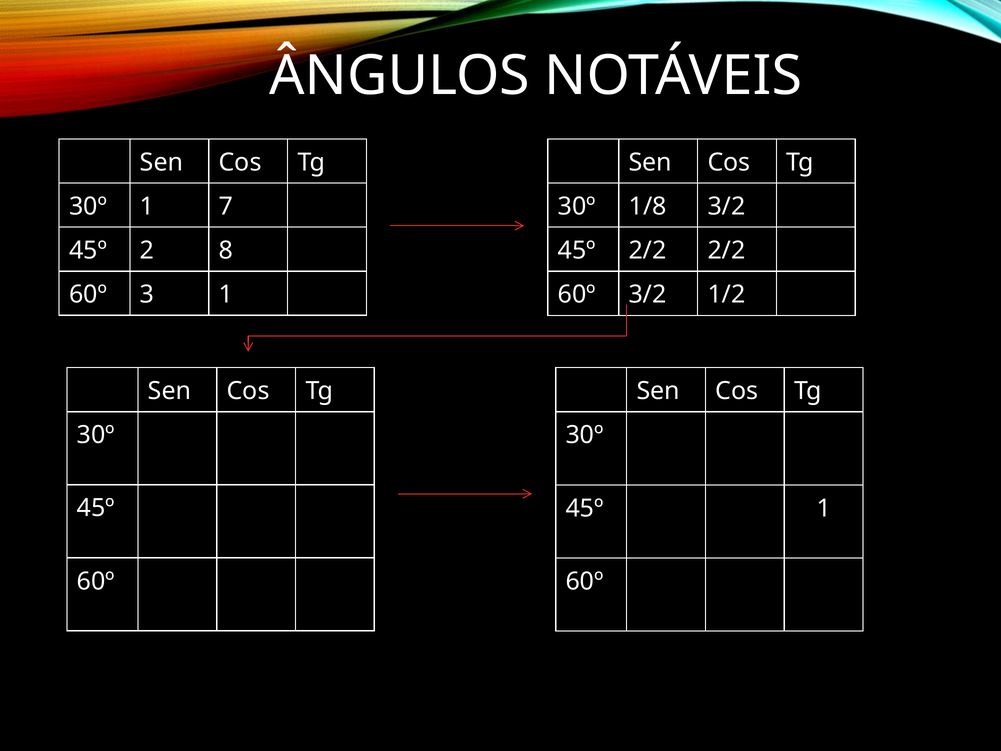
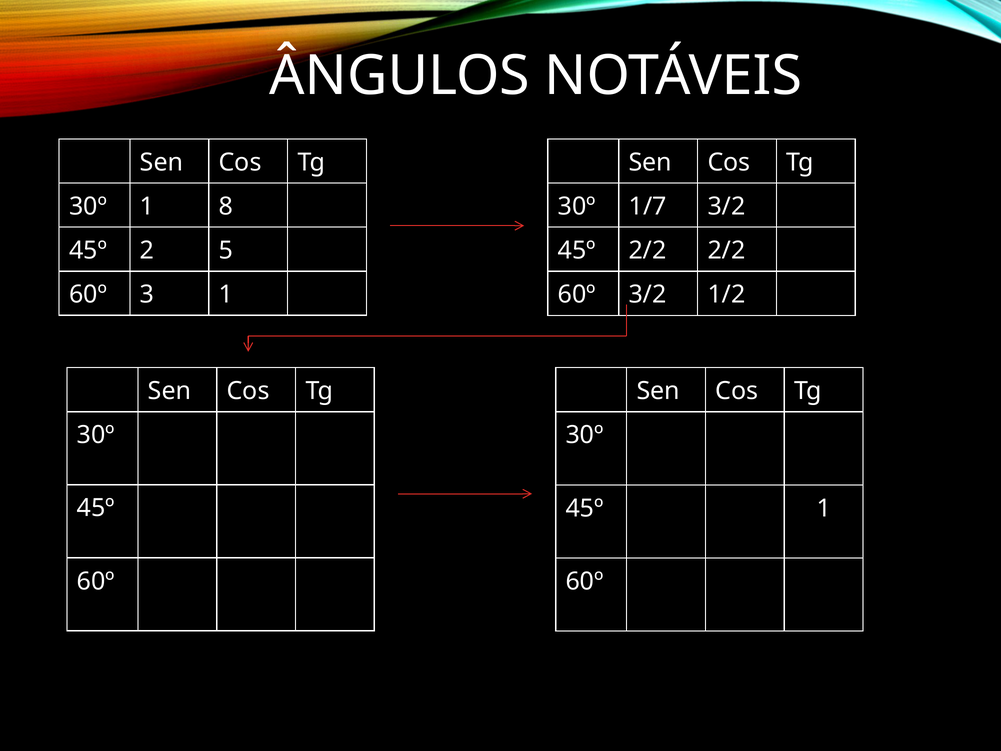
7: 7 -> 8 (226, 206)
1/8: 1/8 -> 1/7 (648, 206)
8: 8 -> 5 (226, 250)
